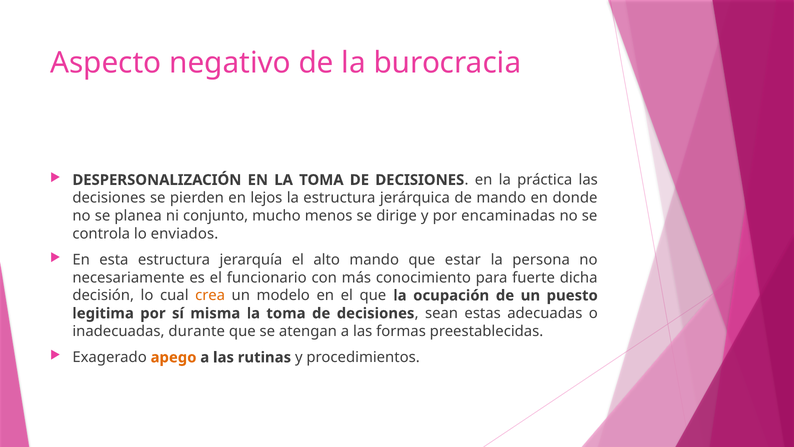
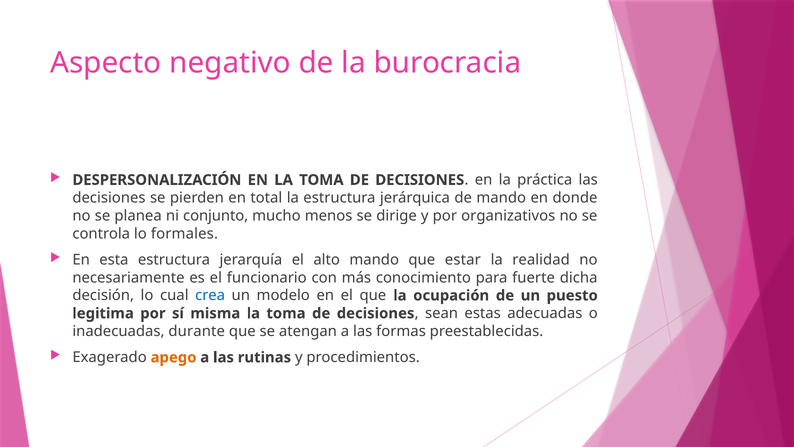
lejos: lejos -> total (266, 198)
encaminadas: encaminadas -> organizativos (508, 216)
enviados: enviados -> formales (184, 233)
persona: persona -> realidad (541, 260)
crea colour: orange -> blue (210, 295)
